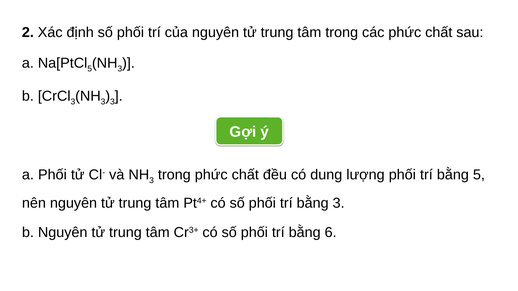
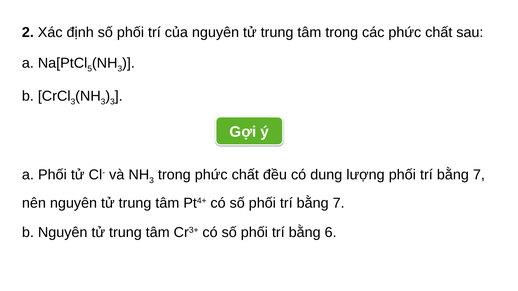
5: 5 -> 7 (479, 175)
3: 3 -> 7 (339, 203)
